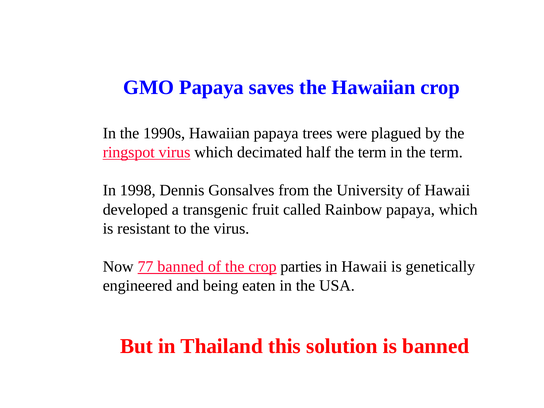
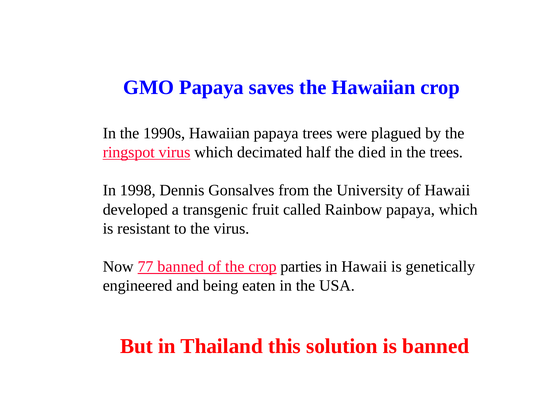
half the term: term -> died (372, 152)
in the term: term -> trees (446, 152)
